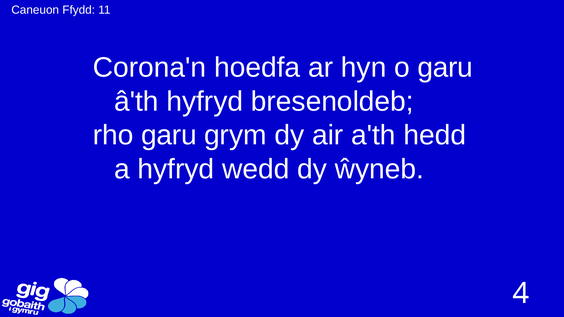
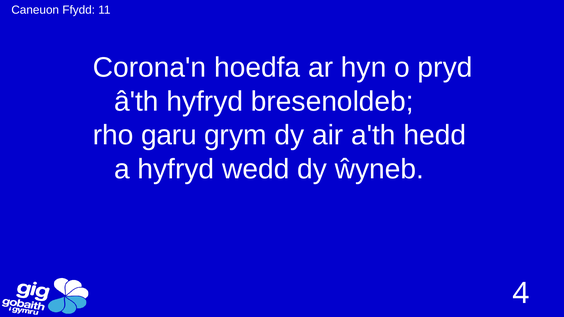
o garu: garu -> pryd (445, 68)
